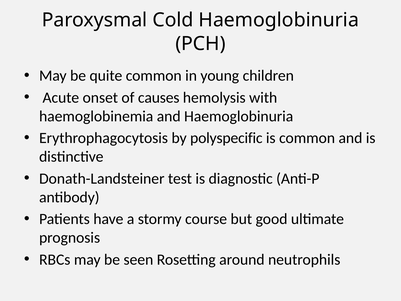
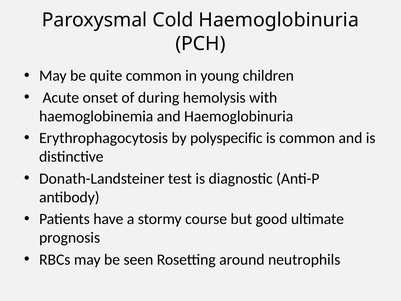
causes: causes -> during (159, 97)
